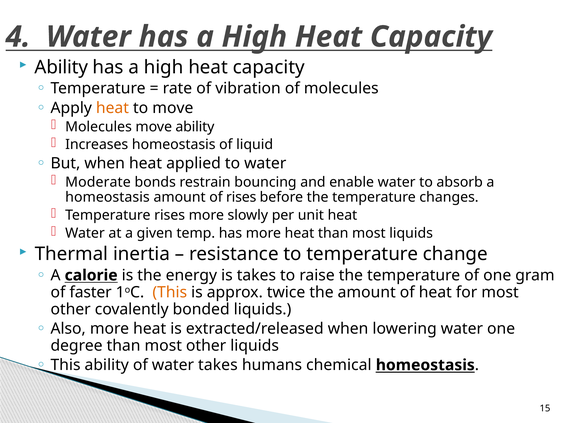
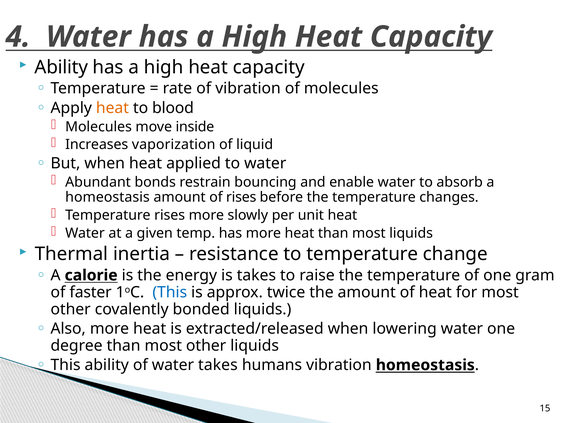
to move: move -> blood (173, 108)
move ability: ability -> inside (195, 127)
Increases homeostasis: homeostasis -> vaporization (174, 145)
Moderate: Moderate -> Abundant (98, 182)
This colour: orange -> blue (170, 292)
humans chemical: chemical -> vibration (339, 365)
